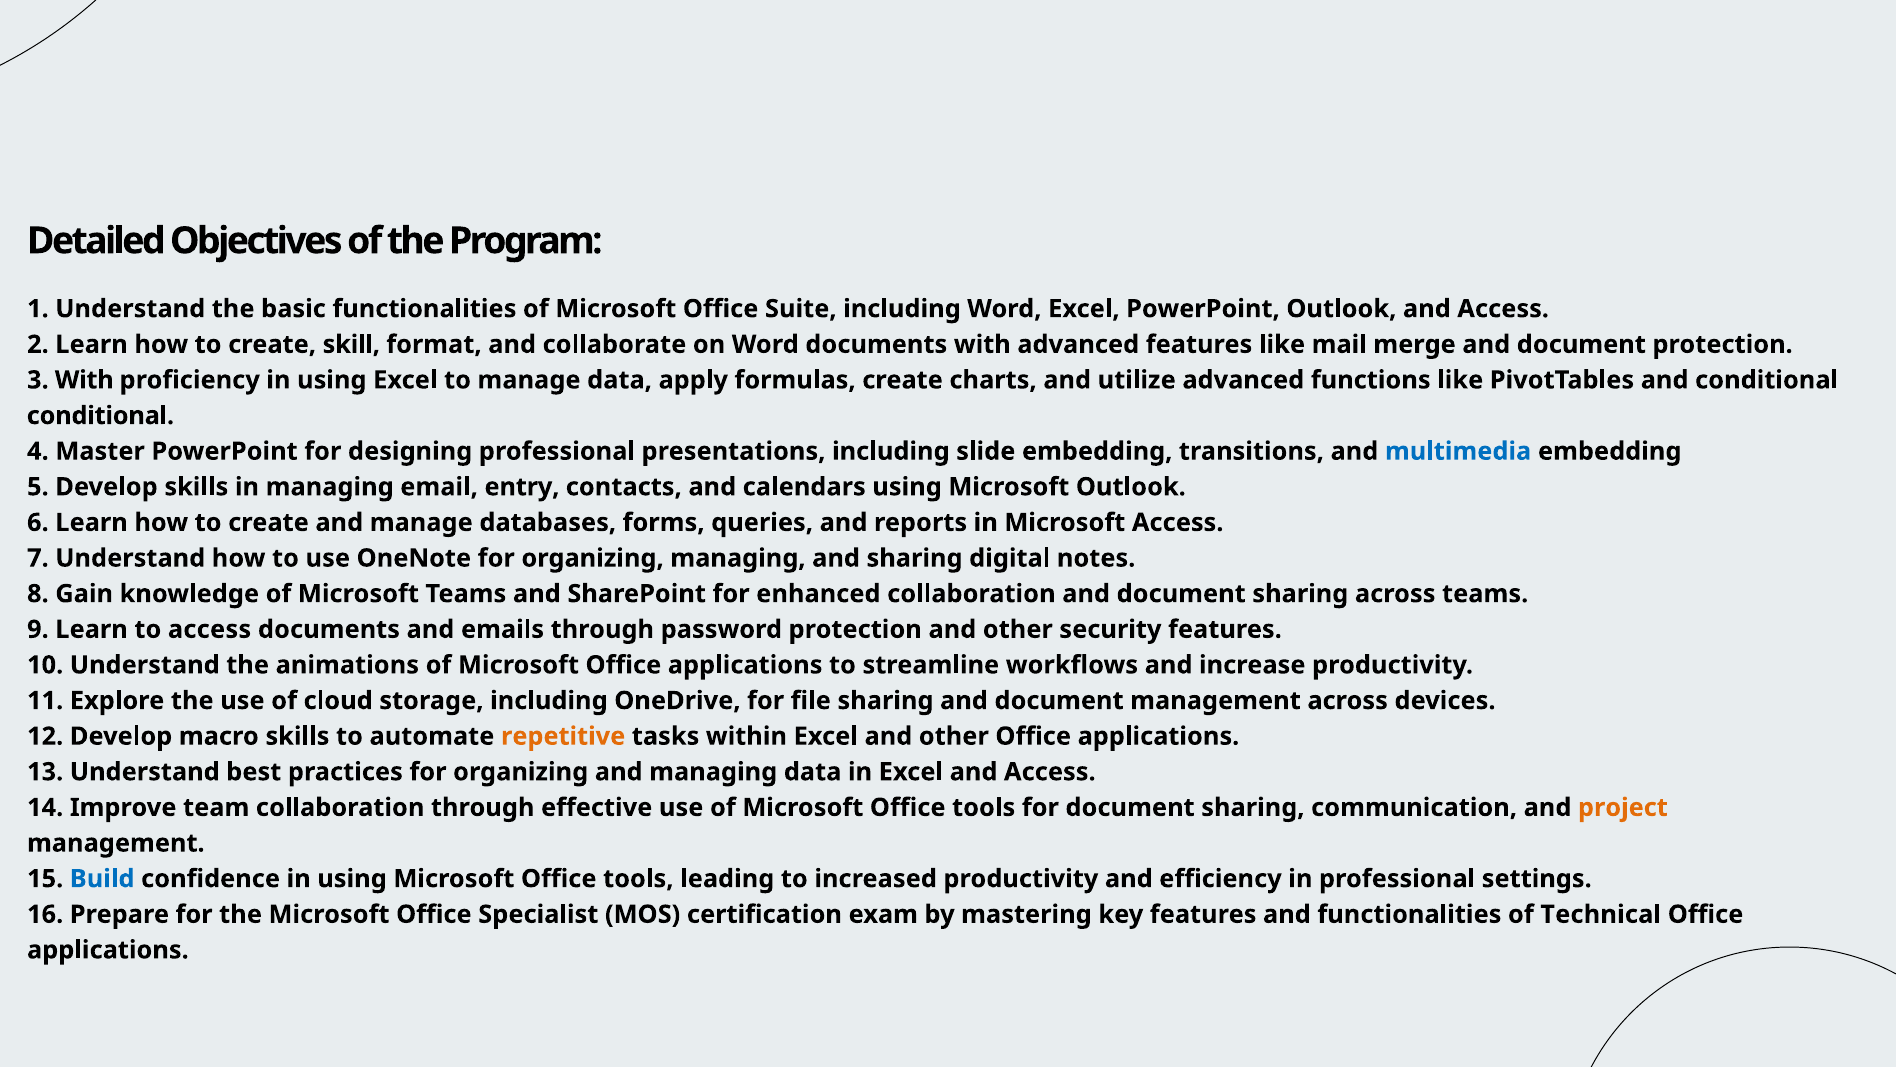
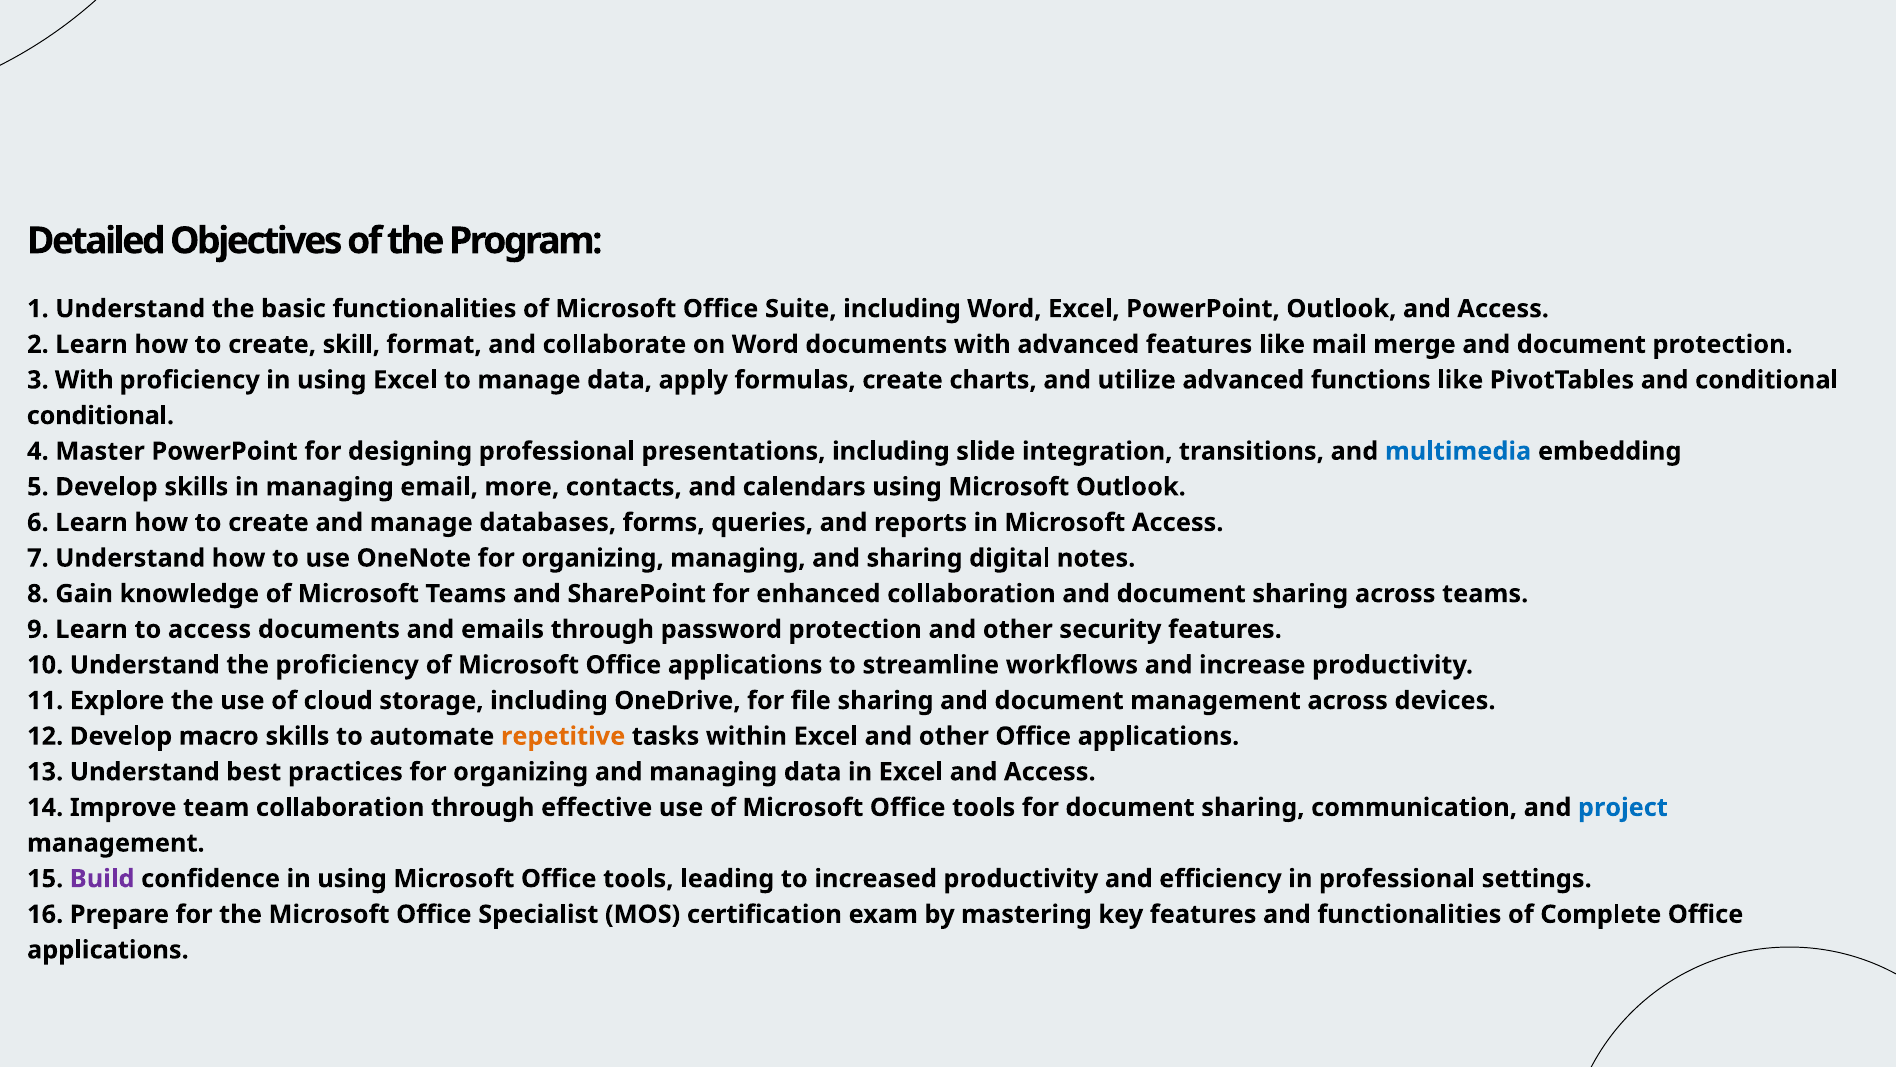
slide embedding: embedding -> integration (1097, 451)
entry: entry -> more (522, 487)
the animations: animations -> proficiency (347, 665)
project colour: orange -> blue (1623, 807)
Build colour: blue -> purple (102, 878)
Technical: Technical -> Complete (1601, 914)
